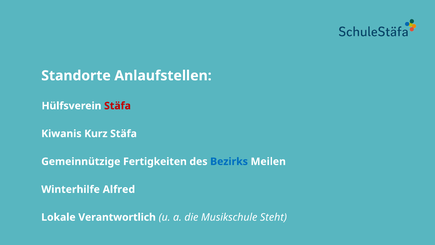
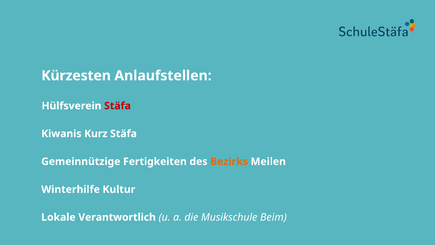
Standorte: Standorte -> Kürzesten (76, 76)
Bezirks colour: blue -> orange (229, 161)
Alfred: Alfred -> Kultur (119, 189)
Steht: Steht -> Beim (273, 217)
